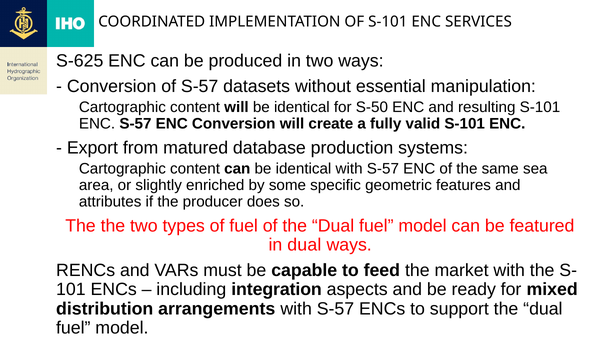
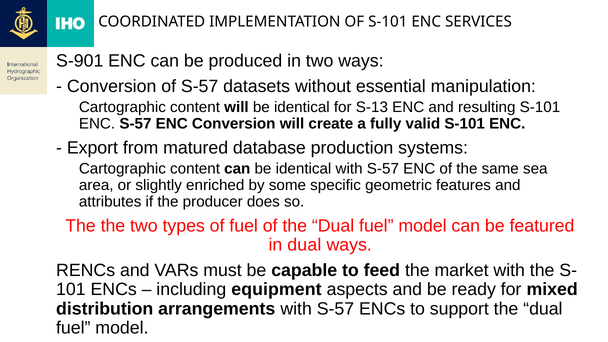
S-625: S-625 -> S-901 (80, 61)
S-50: S-50 -> S-13 (372, 107)
integration: integration -> equipment (276, 290)
